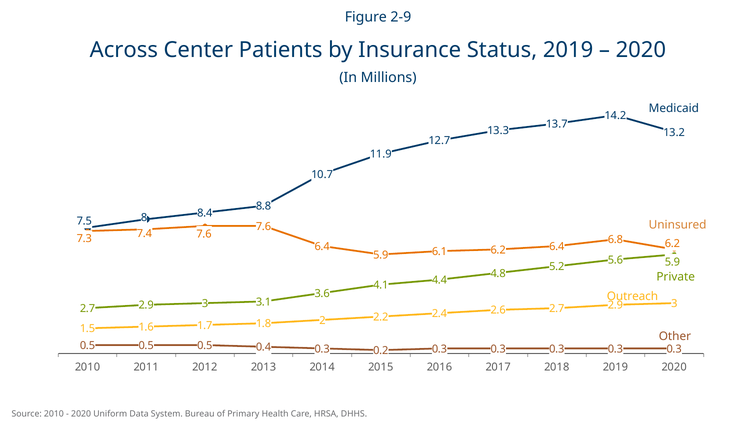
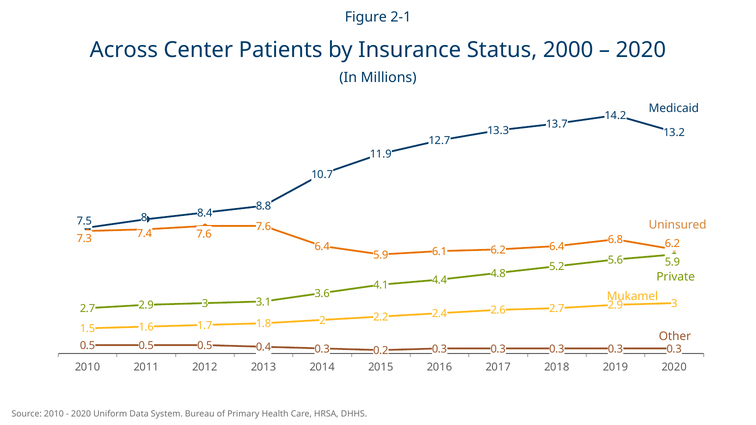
2-9: 2-9 -> 2-1 (401, 17)
Status 2019: 2019 -> 2000 (568, 50)
Outreach: Outreach -> Mukamel (632, 296)
